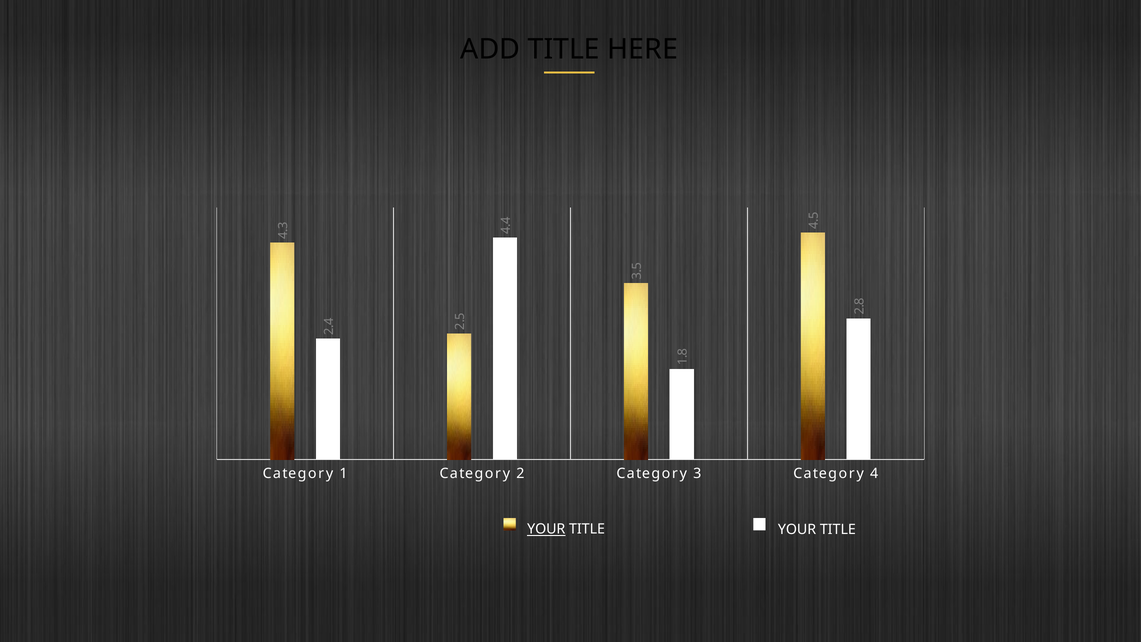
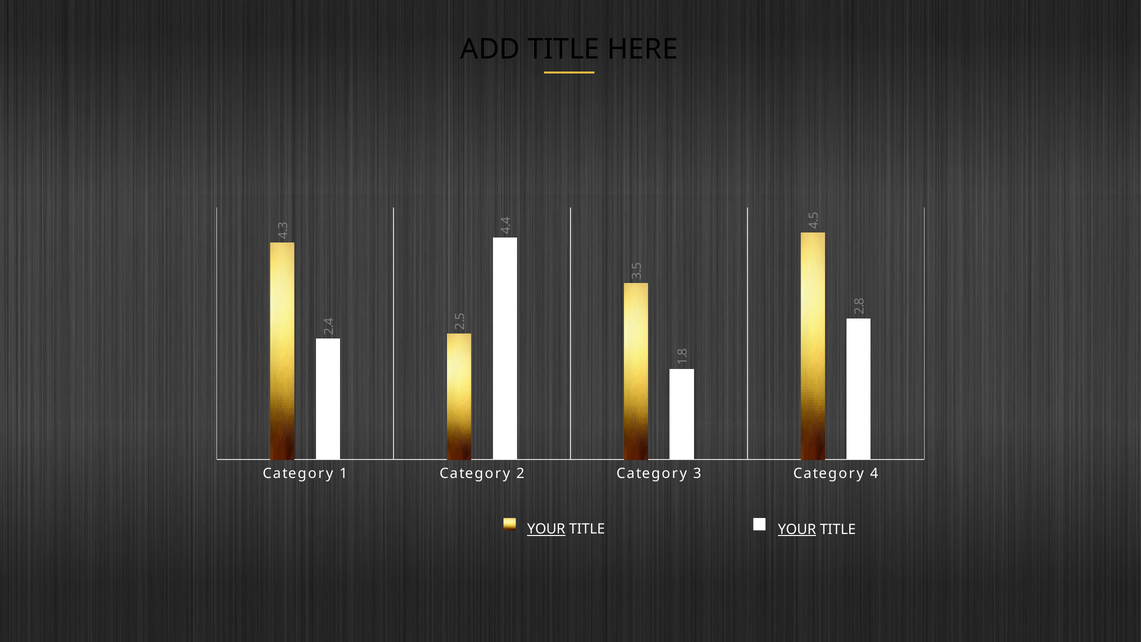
YOUR underline: none -> present (797, 529)
